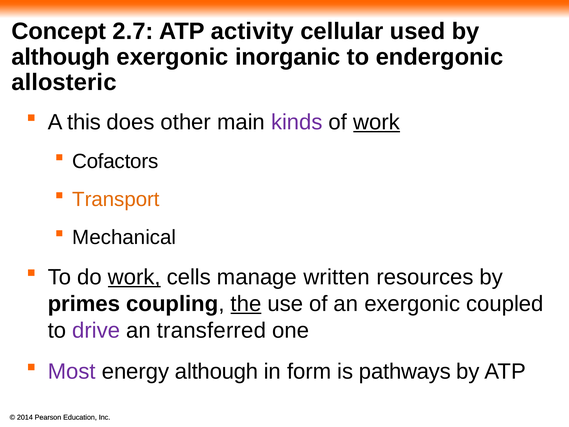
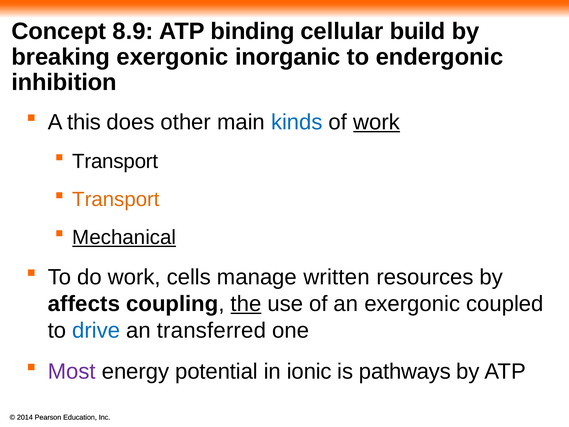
2.7: 2.7 -> 8.9 (133, 31)
activity: activity -> binding (252, 31)
used: used -> build (418, 31)
although: although -> breaking (61, 57)
allosteric: allosteric -> inhibition (64, 82)
kinds colour: purple -> blue (297, 122)
Cofactors: Cofactors -> Transport (115, 161)
Mechanical underline: none -> present (124, 237)
work underline: present -> none (134, 277)
primes: primes -> affects (84, 304)
drive colour: purple -> blue (96, 330)
energy although: although -> potential (217, 371)
form: form -> ionic (309, 371)
